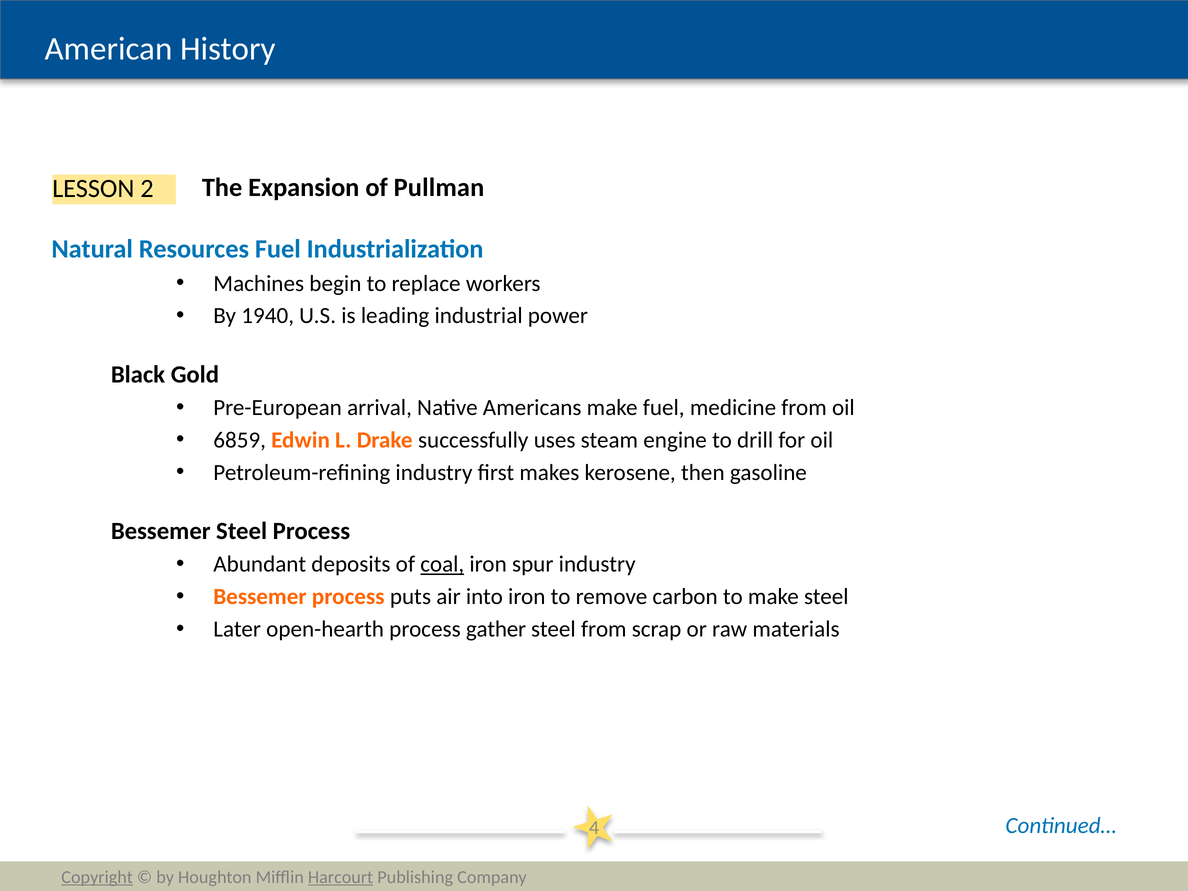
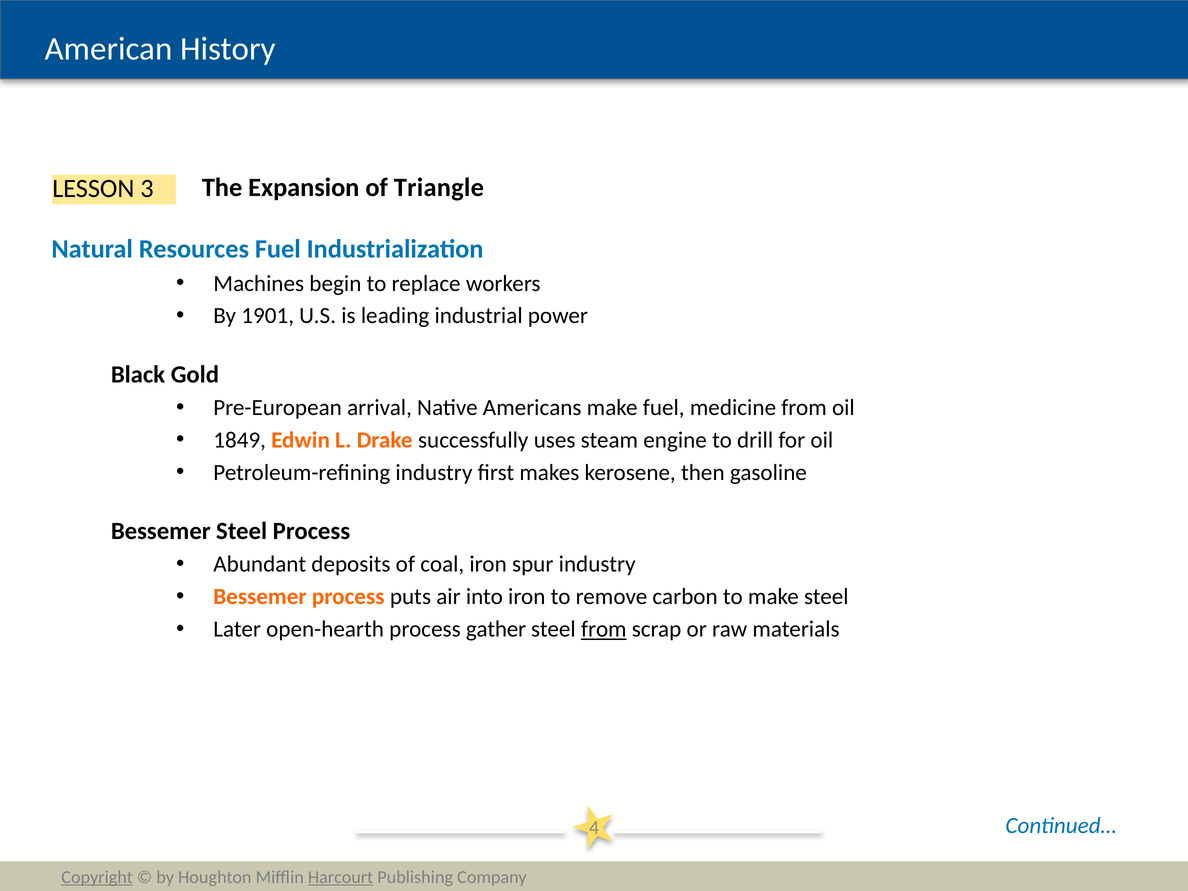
Pullman: Pullman -> Triangle (439, 188)
2: 2 -> 3 (147, 188)
1940: 1940 -> 1901 (268, 316)
6859: 6859 -> 1849 (240, 440)
coal underline: present -> none (442, 564)
from underline: none -> present (604, 629)
